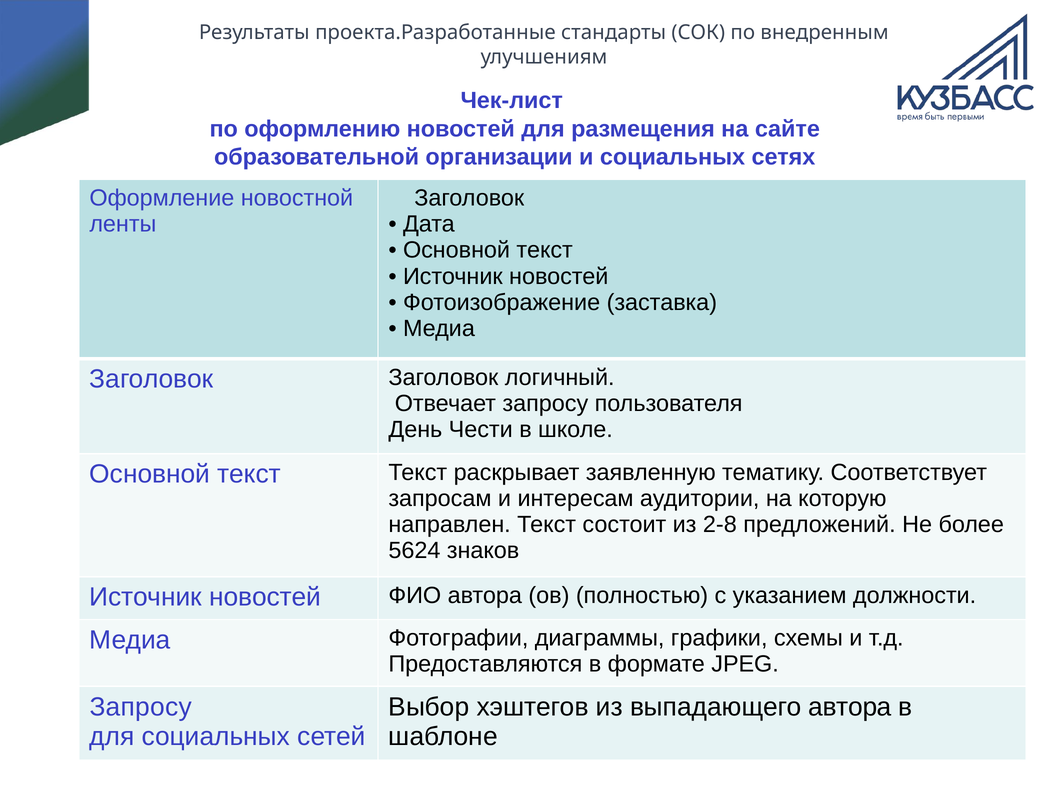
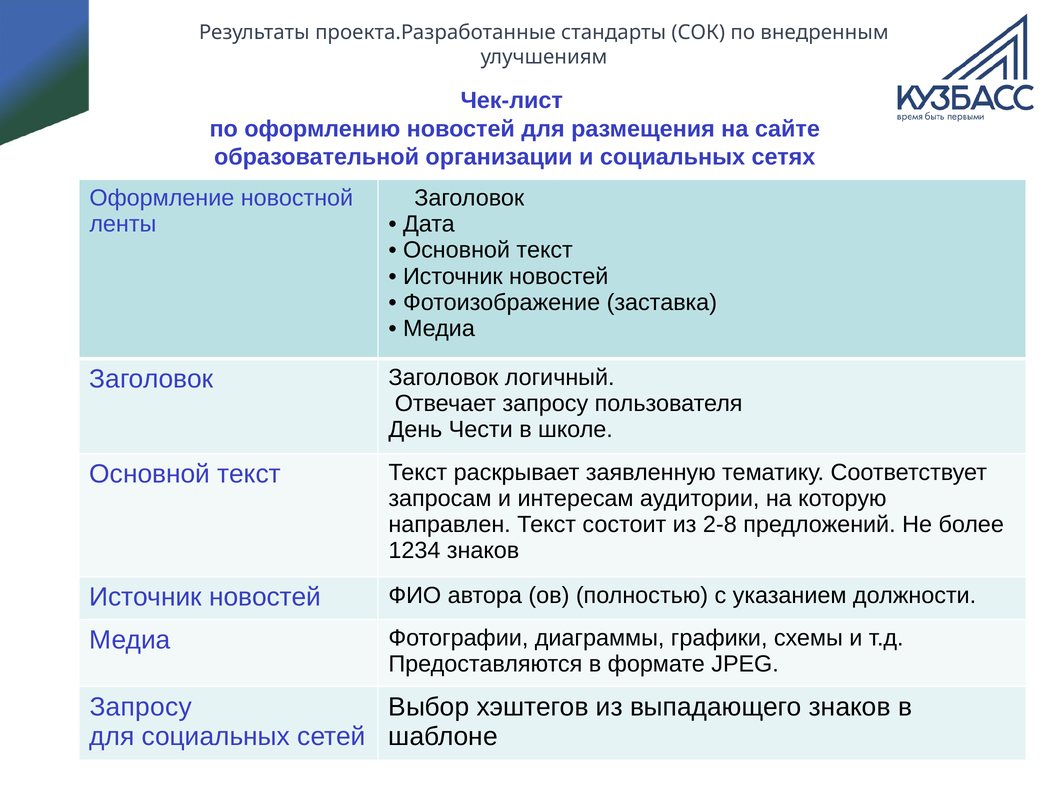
5624: 5624 -> 1234 (414, 551)
выпадающего автора: автора -> знаков (850, 707)
